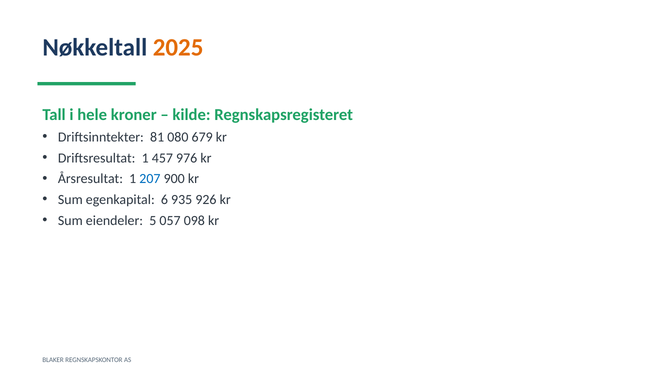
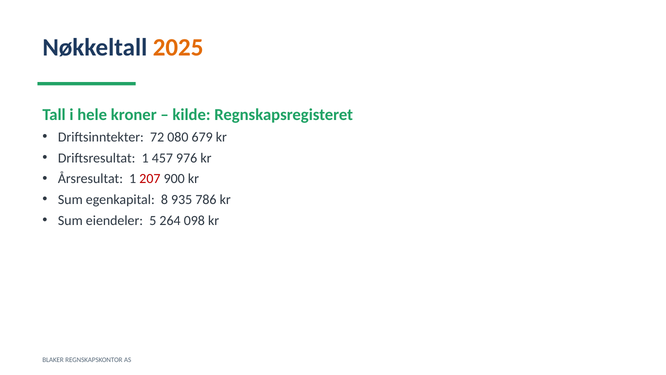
81: 81 -> 72 (157, 137)
207 colour: blue -> red (150, 179)
6: 6 -> 8 (164, 199)
926: 926 -> 786 (206, 199)
057: 057 -> 264 (170, 220)
